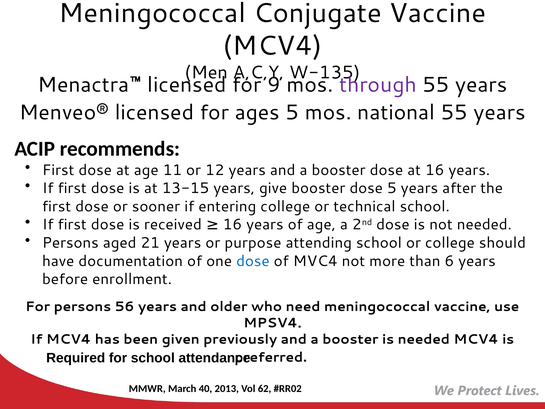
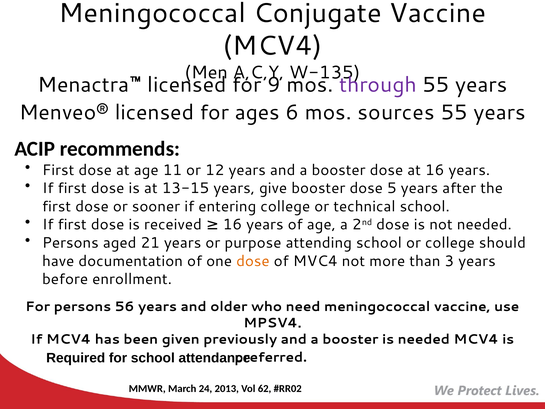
ages 5: 5 -> 6 (292, 112)
national: national -> sources (396, 112)
dose colour: blue -> orange (253, 261)
6: 6 -> 3 (449, 261)
40: 40 -> 24 (205, 388)
